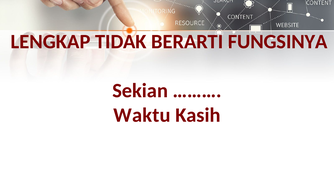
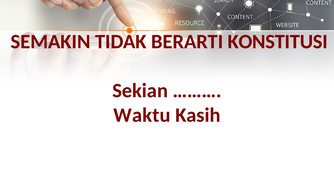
LENGKAP: LENGKAP -> SEMAKIN (51, 42)
FUNGSINYA: FUNGSINYA -> KONSTITUSI (278, 42)
